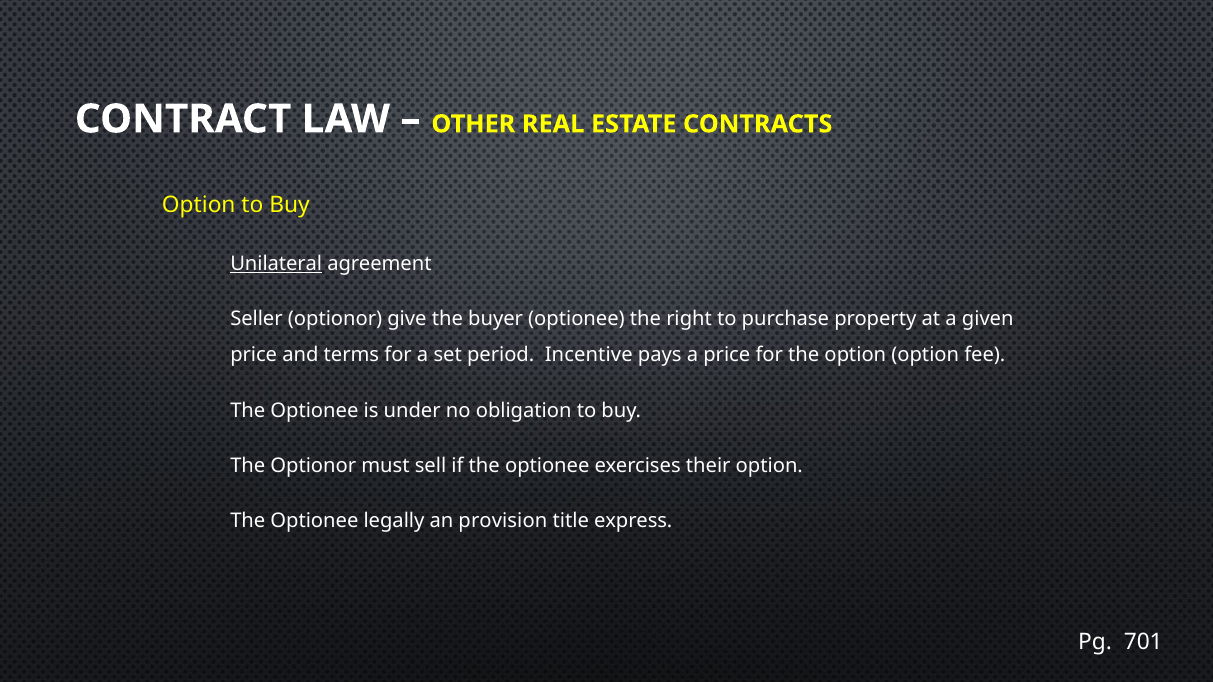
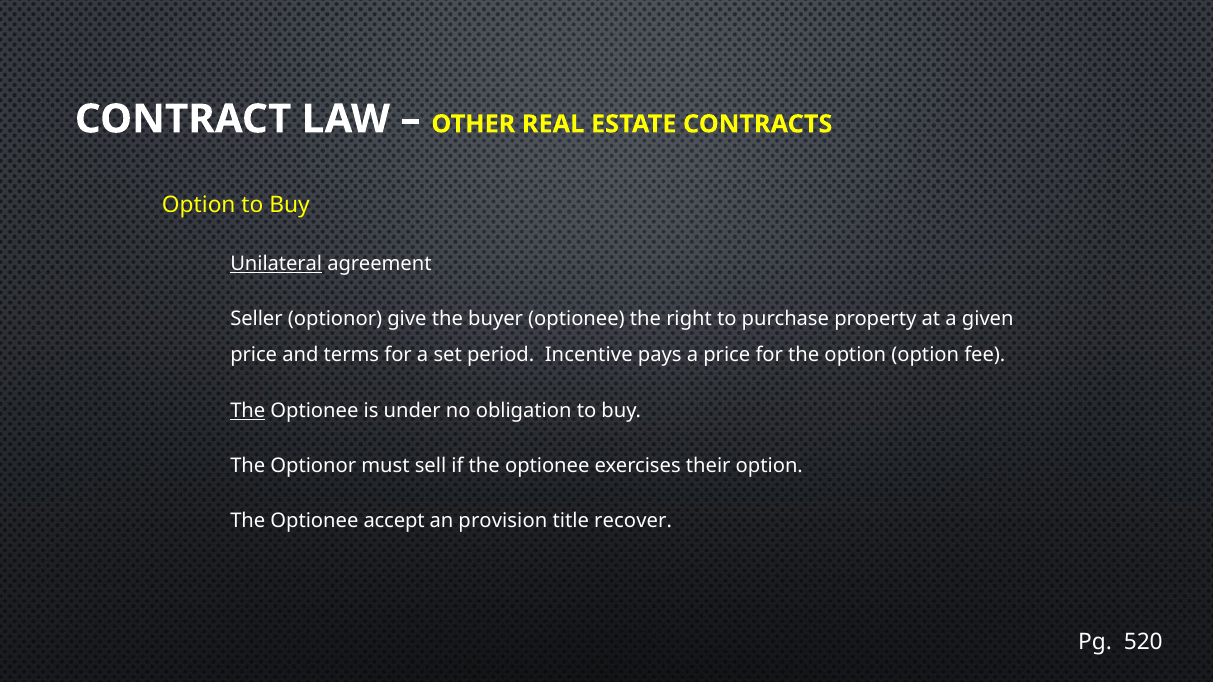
The underline: none -> present (248, 411)
legally: legally -> accept (394, 521)
express: express -> recover (633, 521)
701: 701 -> 520 (1143, 643)
